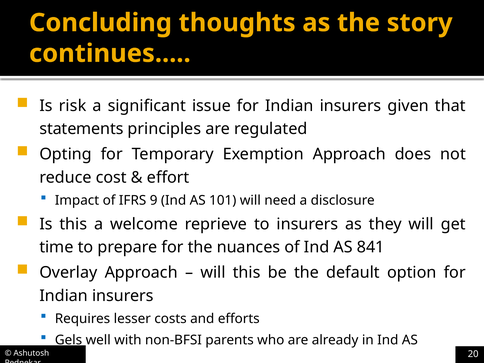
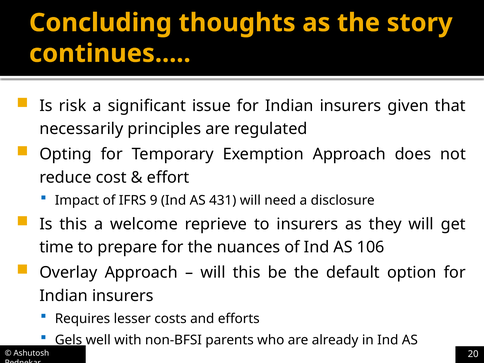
statements: statements -> necessarily (81, 129)
101: 101 -> 431 (223, 200)
841: 841 -> 106 (371, 247)
